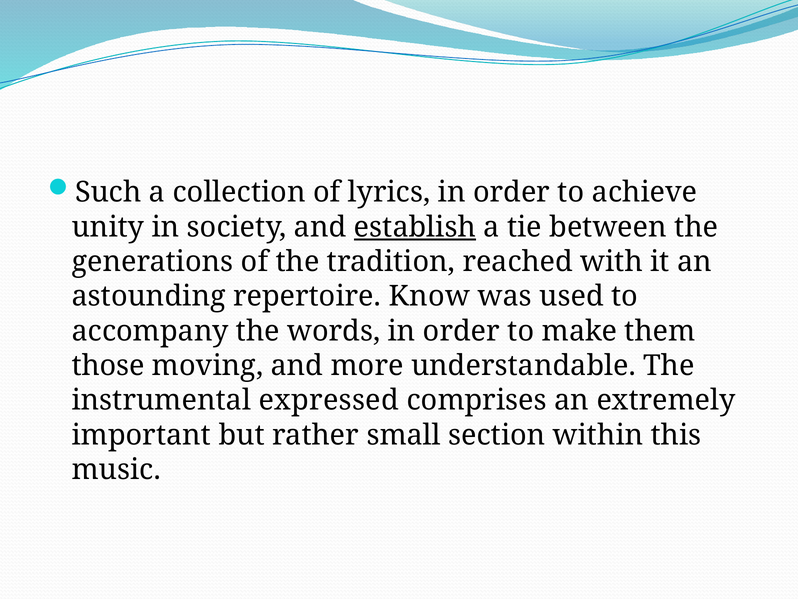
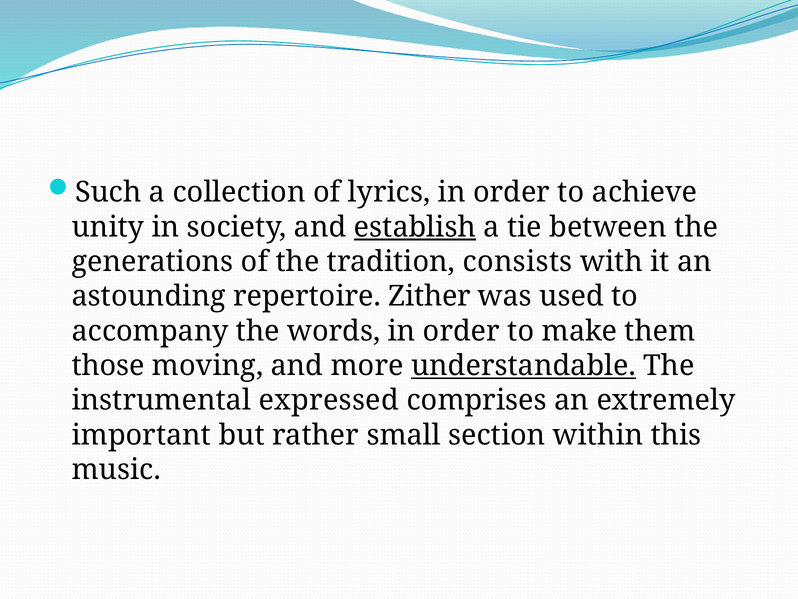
reached: reached -> consists (518, 261)
Know: Know -> Zither (430, 296)
understandable underline: none -> present (523, 365)
